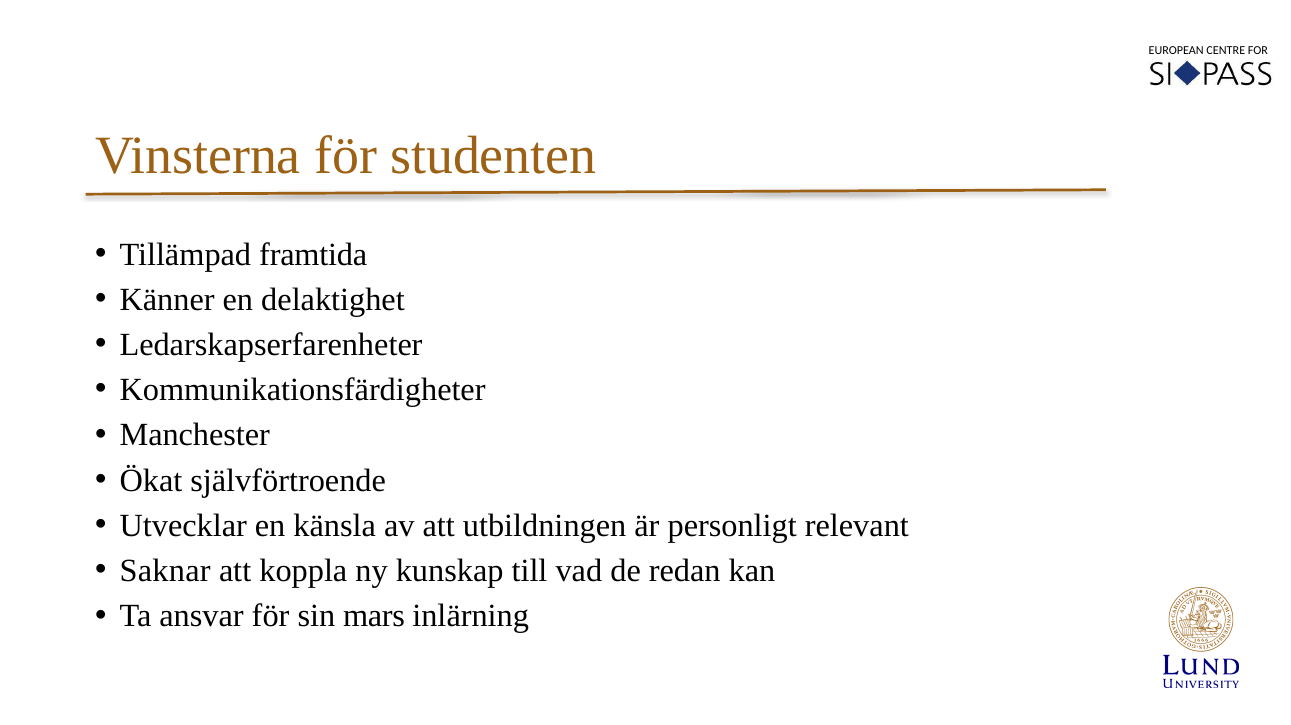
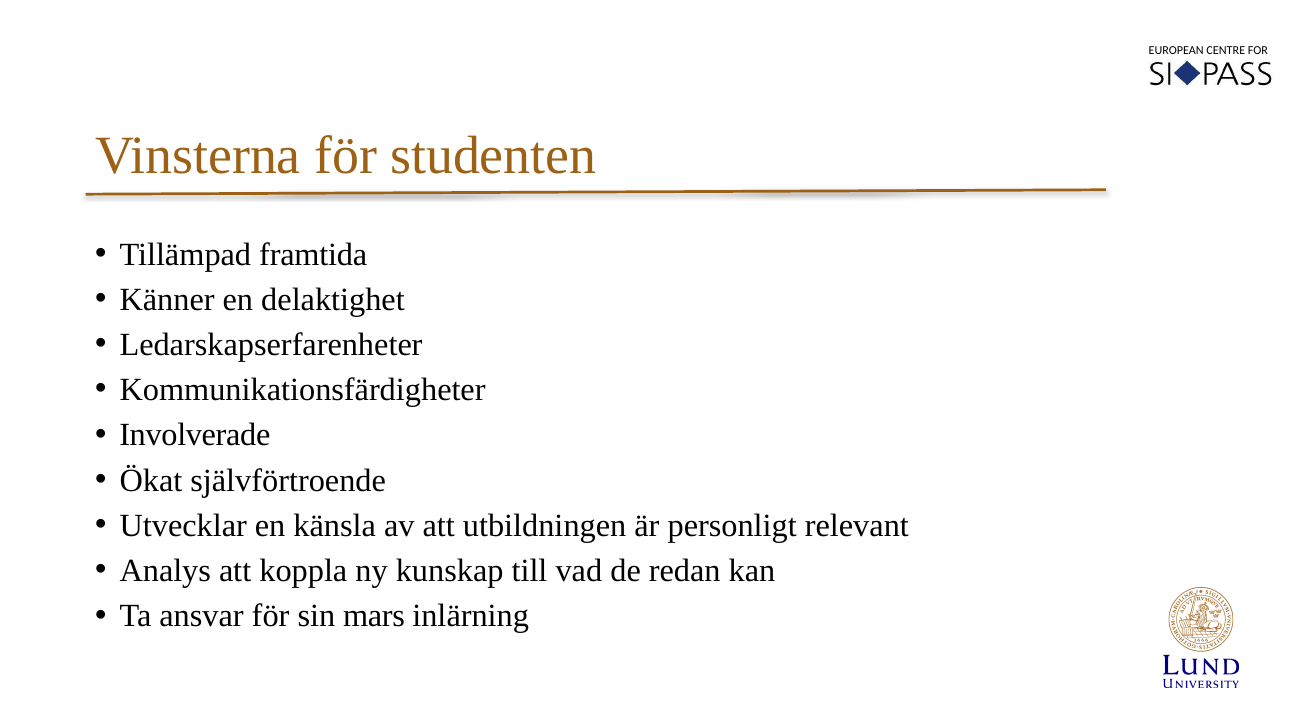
Manchester: Manchester -> Involverade (195, 436)
Saknar: Saknar -> Analys (165, 571)
